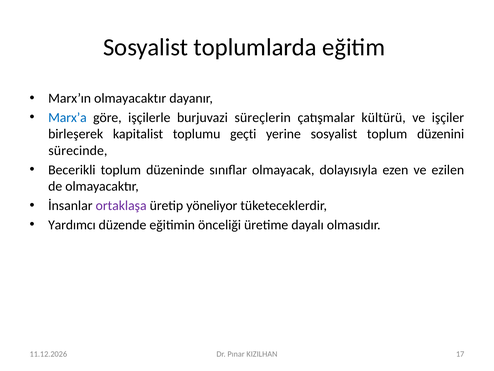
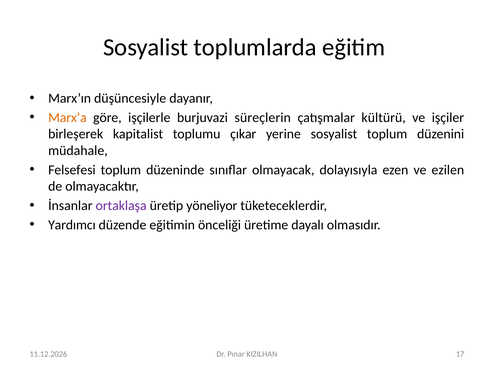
Marx’ın olmayacaktır: olmayacaktır -> düşüncesiyle (130, 98)
Marx’a colour: blue -> orange (67, 117)
geçti: geçti -> çıkar (243, 134)
sürecinde: sürecinde -> müdahale (78, 150)
Becerikli: Becerikli -> Felsefesi (72, 170)
